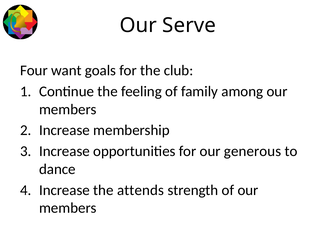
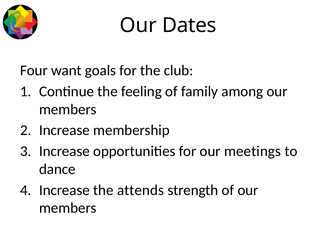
Serve: Serve -> Dates (189, 25)
generous: generous -> meetings (253, 151)
